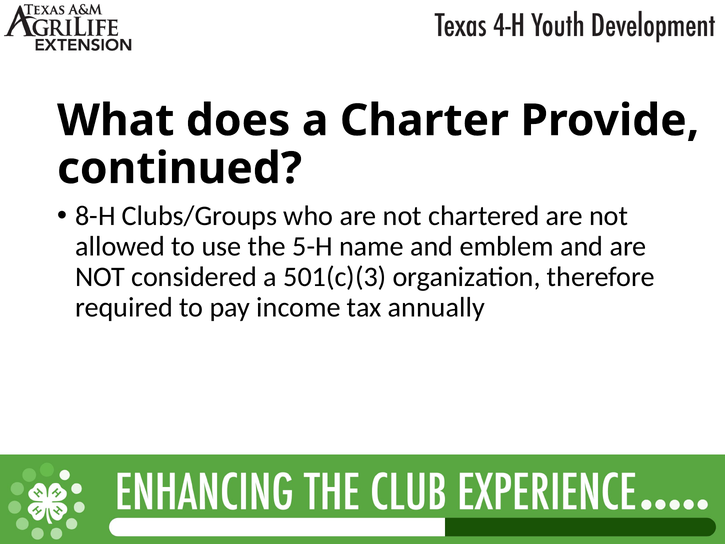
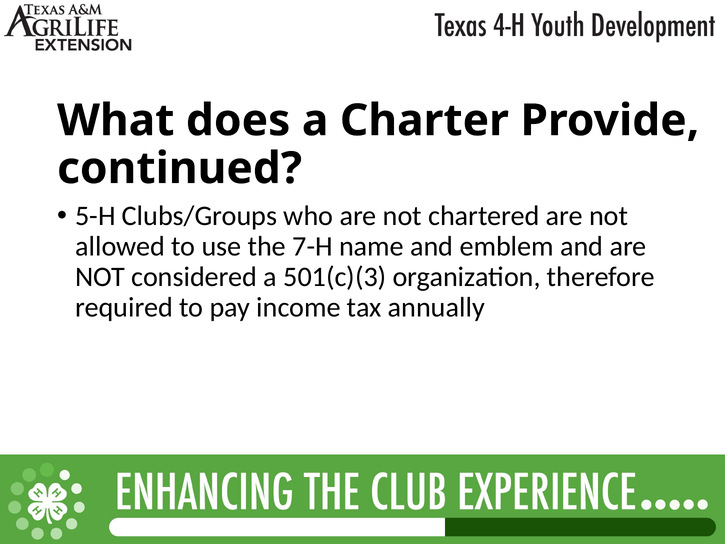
8-H: 8-H -> 5-H (95, 216)
5-H: 5-H -> 7-H (313, 246)
